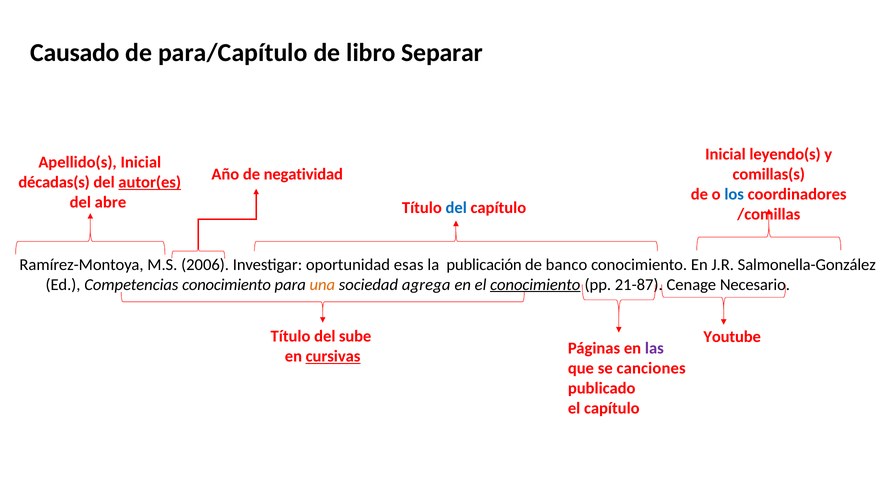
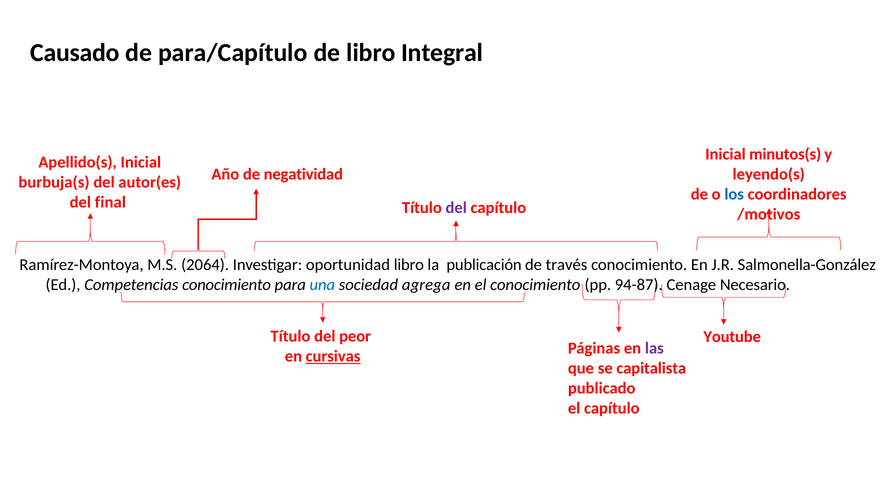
Separar: Separar -> Integral (442, 53)
leyendo(s: leyendo(s -> minutos(s (785, 154)
comillas(s: comillas(s -> leyendo(s (769, 174)
décadas(s: décadas(s -> burbuja(s (54, 182)
autor(es underline: present -> none (150, 182)
abre: abre -> final (110, 202)
del colour: blue -> purple (456, 207)
/comillas: /comillas -> /motivos (769, 214)
2006: 2006 -> 2064 (205, 265)
oportunidad esas: esas -> libro (409, 265)
banco: banco -> través (567, 265)
una colour: orange -> blue (322, 284)
conocimiento underline: present -> none (535, 284)
21-87: 21-87 -> 94-87 (639, 284)
sube: sube -> peor (355, 336)
canciones: canciones -> capitalista (651, 368)
